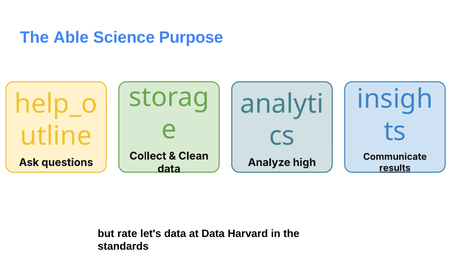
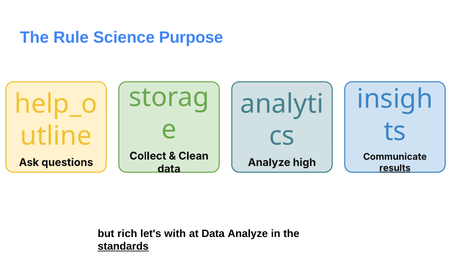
Able: Able -> Rule (71, 37)
rate: rate -> rich (127, 233)
let's data: data -> with (175, 233)
Data Harvard: Harvard -> Analyze (248, 233)
standards underline: none -> present (123, 246)
